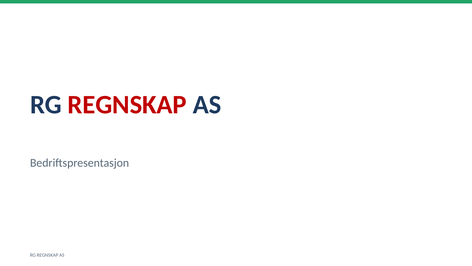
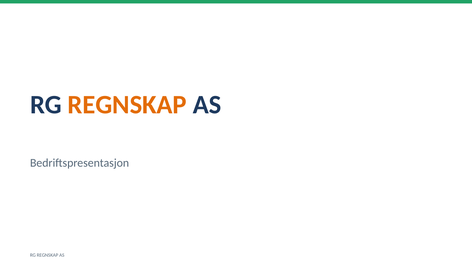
REGNSKAP colour: red -> orange (127, 105)
